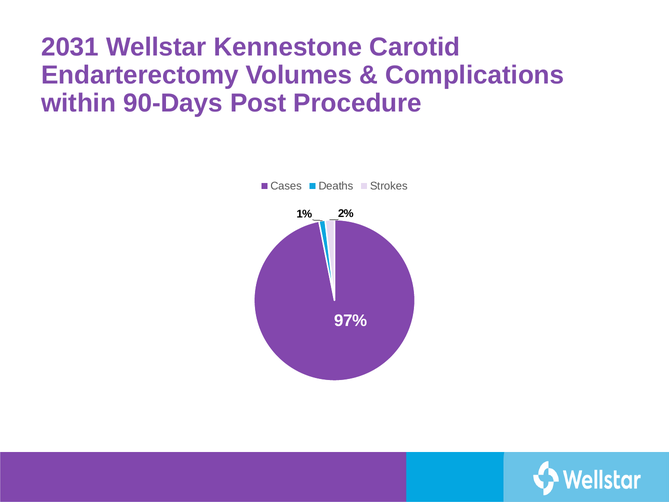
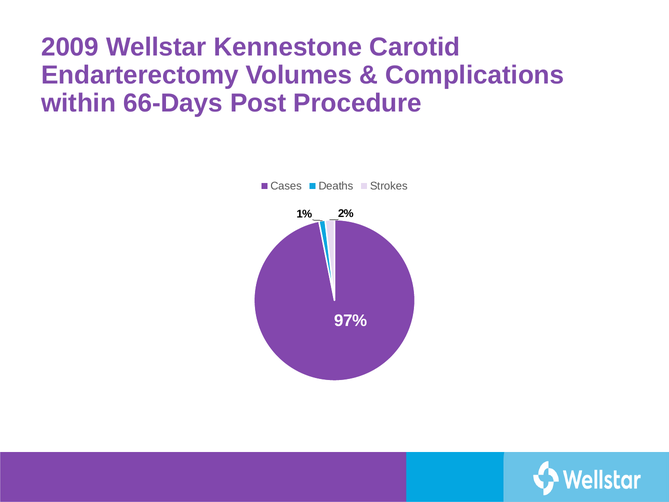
2031: 2031 -> 2009 (70, 47)
90-Days: 90-Days -> 66-Days (173, 103)
